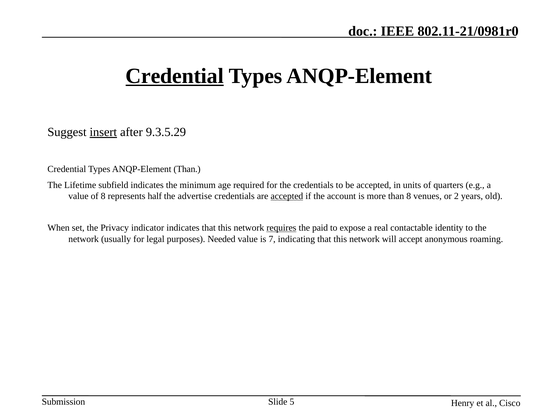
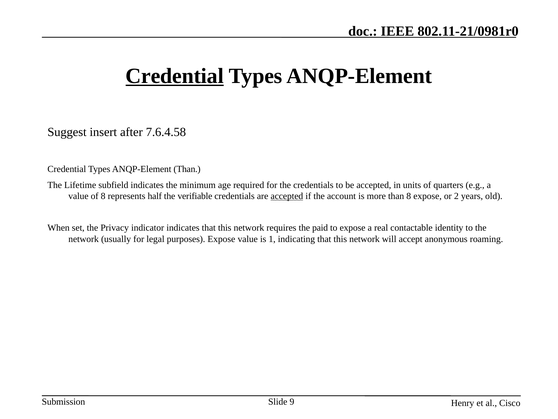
insert underline: present -> none (103, 132)
9.3.5.29: 9.3.5.29 -> 7.6.4.58 (166, 132)
advertise: advertise -> verifiable (195, 196)
8 venues: venues -> expose (428, 196)
requires underline: present -> none (281, 228)
purposes Needed: Needed -> Expose (221, 239)
7: 7 -> 1 (272, 239)
5: 5 -> 9 (292, 401)
